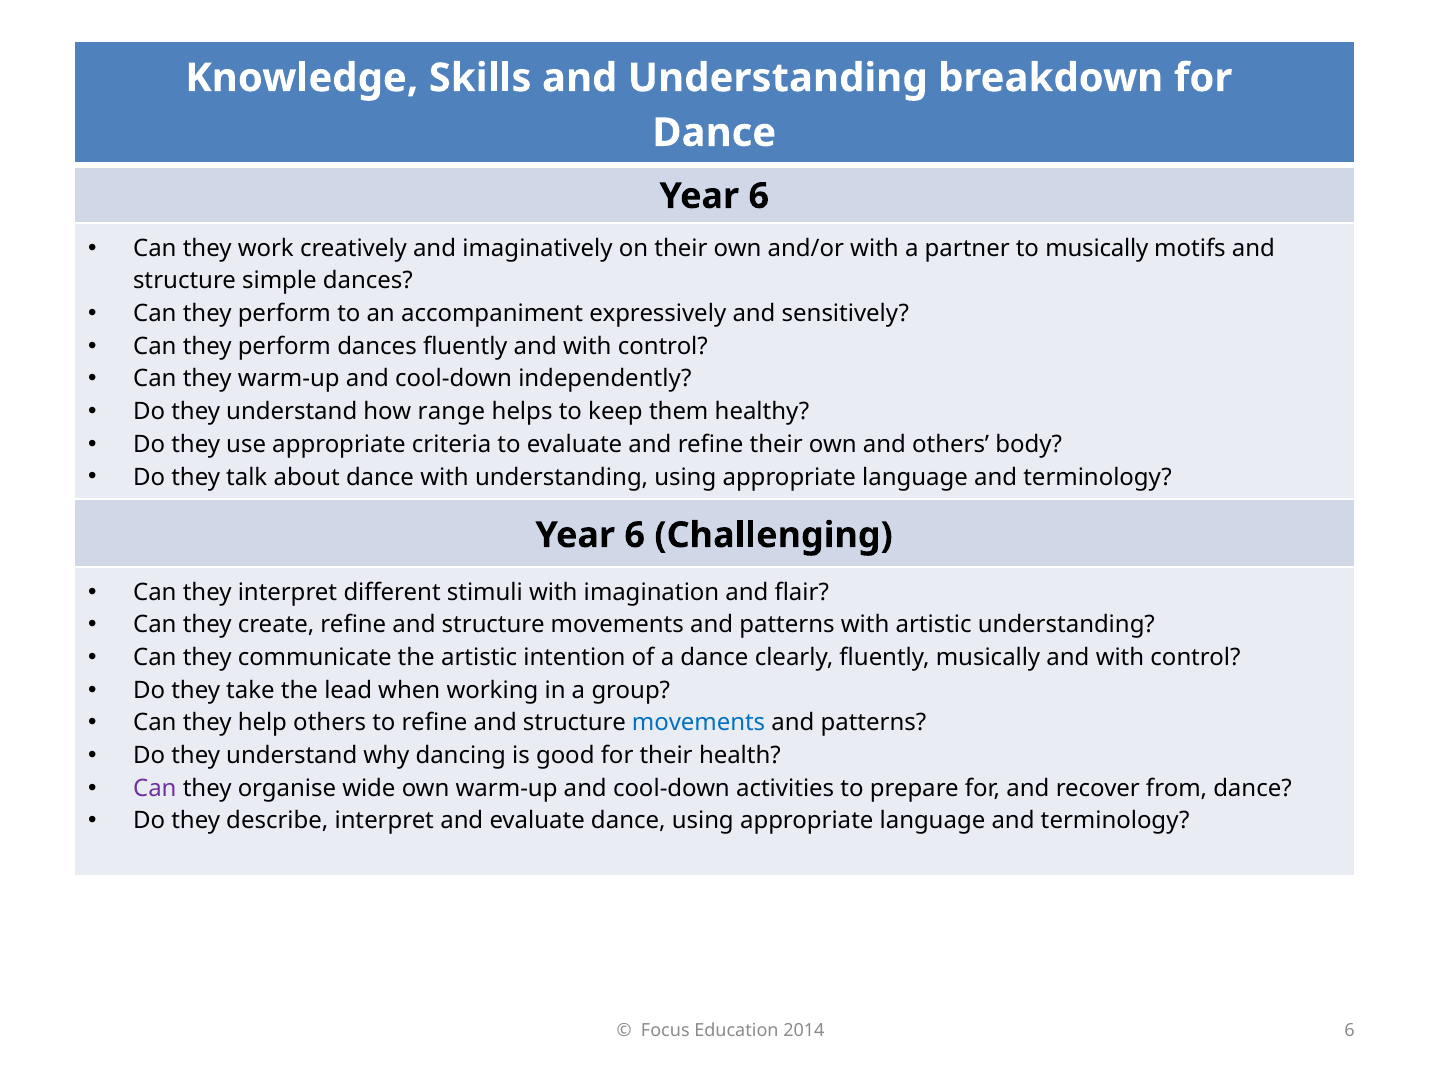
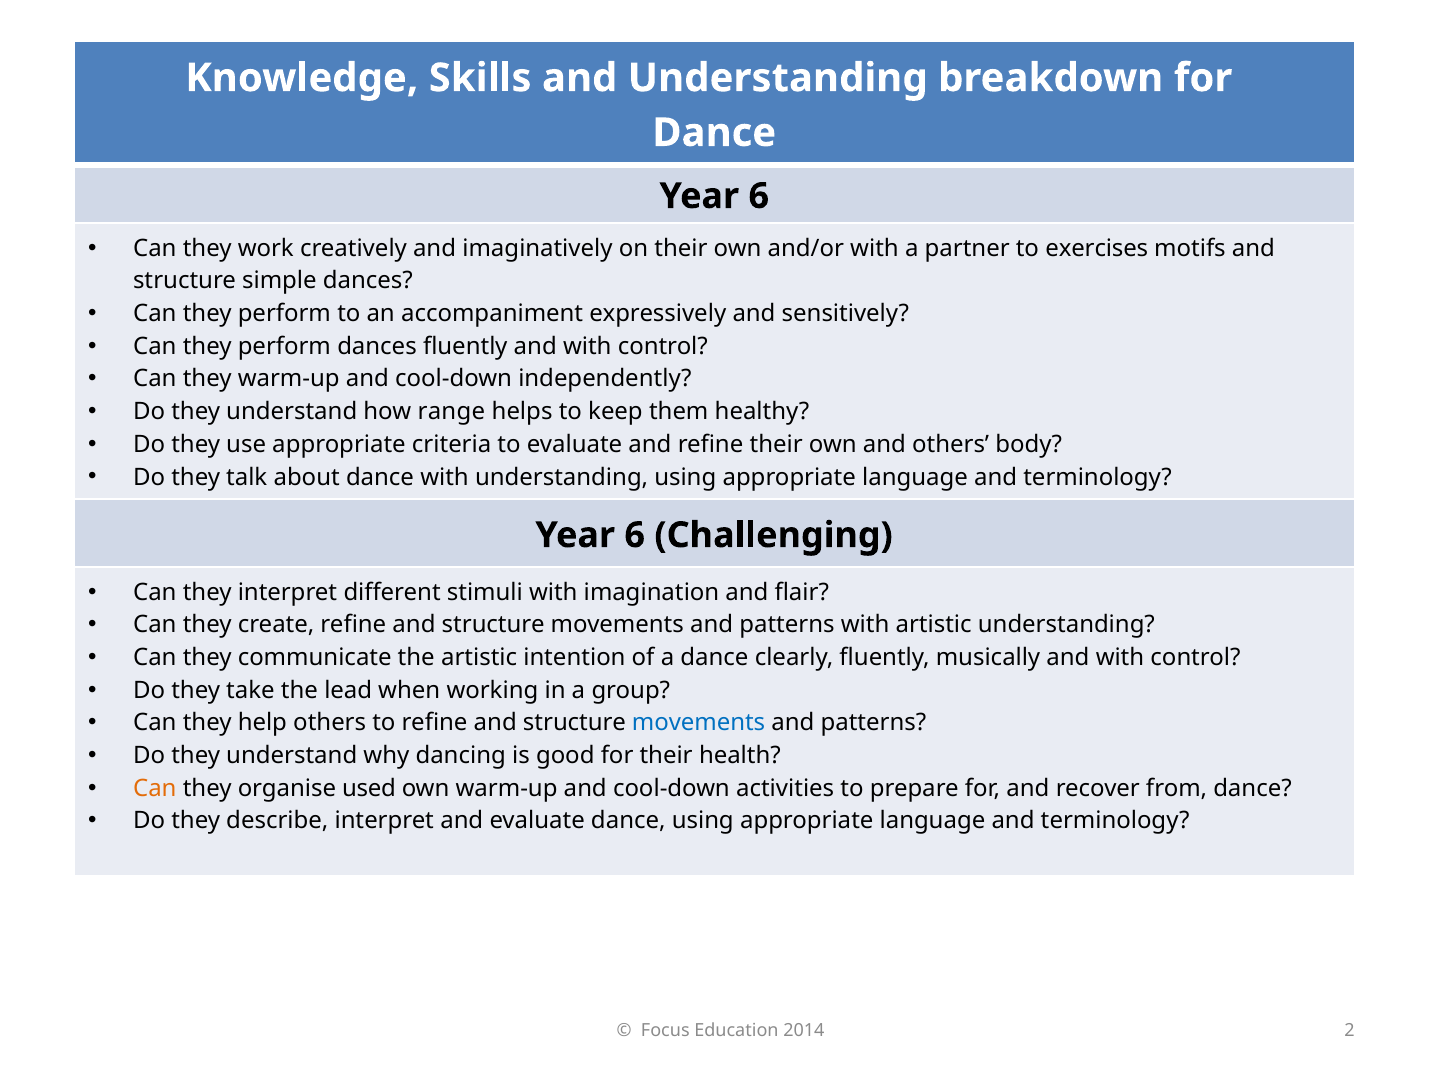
to musically: musically -> exercises (1097, 248)
Can colour: purple -> orange (155, 788)
wide: wide -> used (369, 788)
2014 6: 6 -> 2 (1350, 1030)
